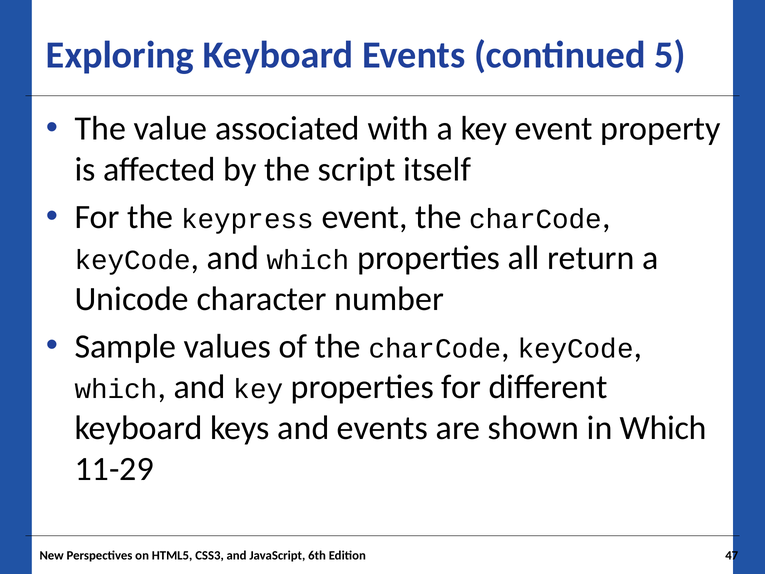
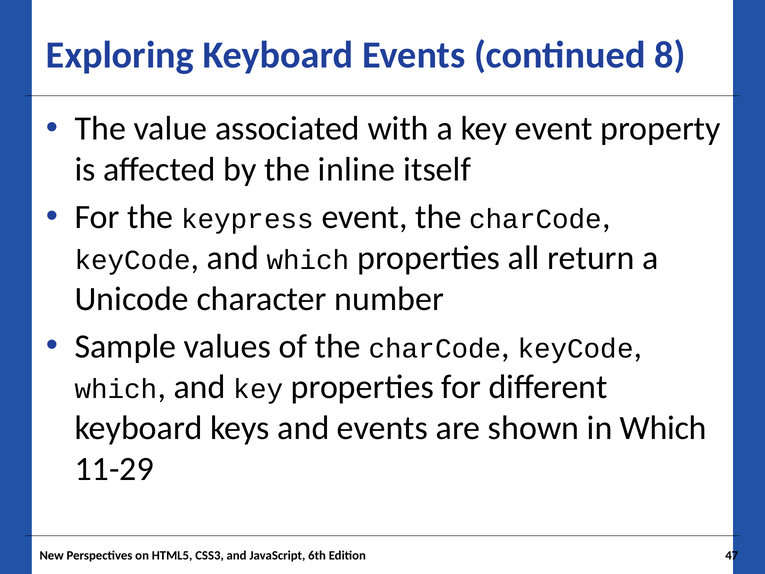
5: 5 -> 8 (670, 55)
script: script -> inline (357, 169)
